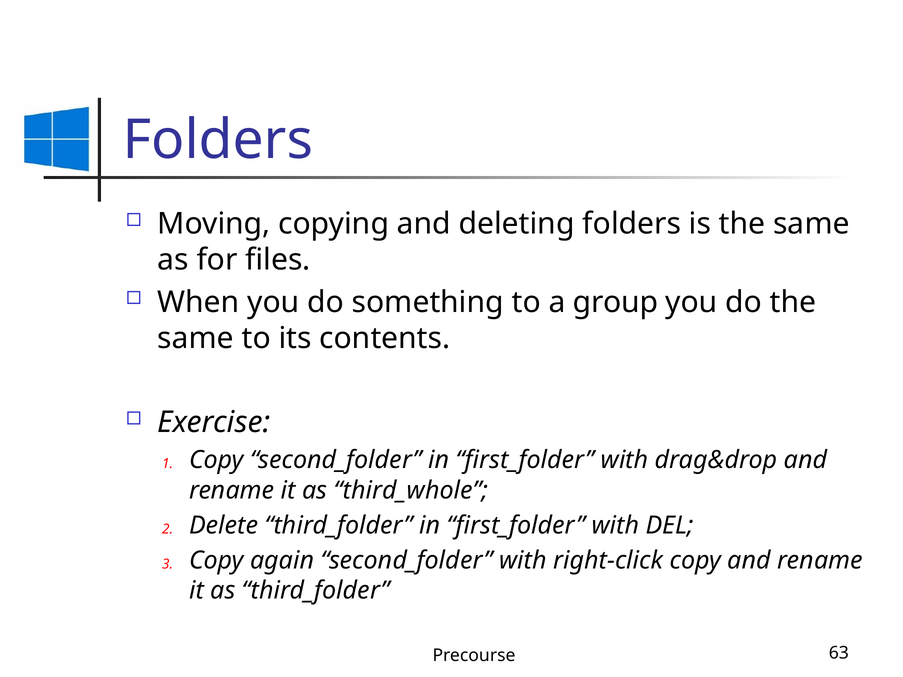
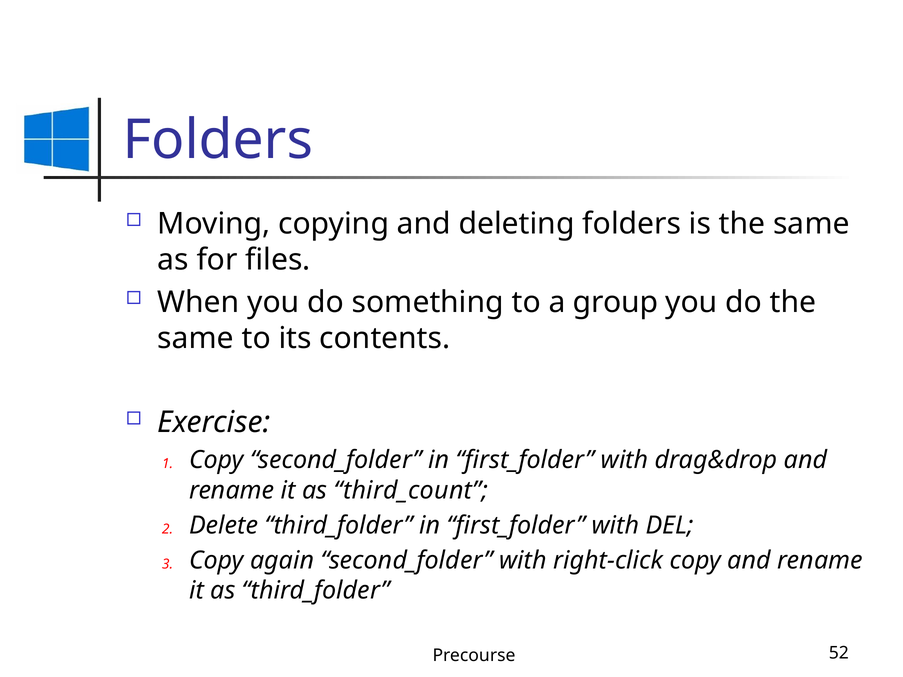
third_whole: third_whole -> third_count (411, 490)
63: 63 -> 52 (839, 653)
